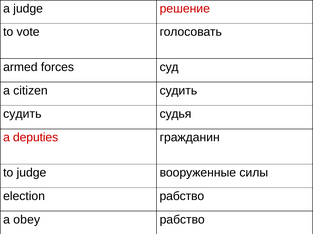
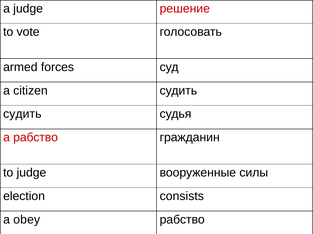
a deputies: deputies -> рабство (36, 138)
election рабство: рабство -> consists (182, 197)
